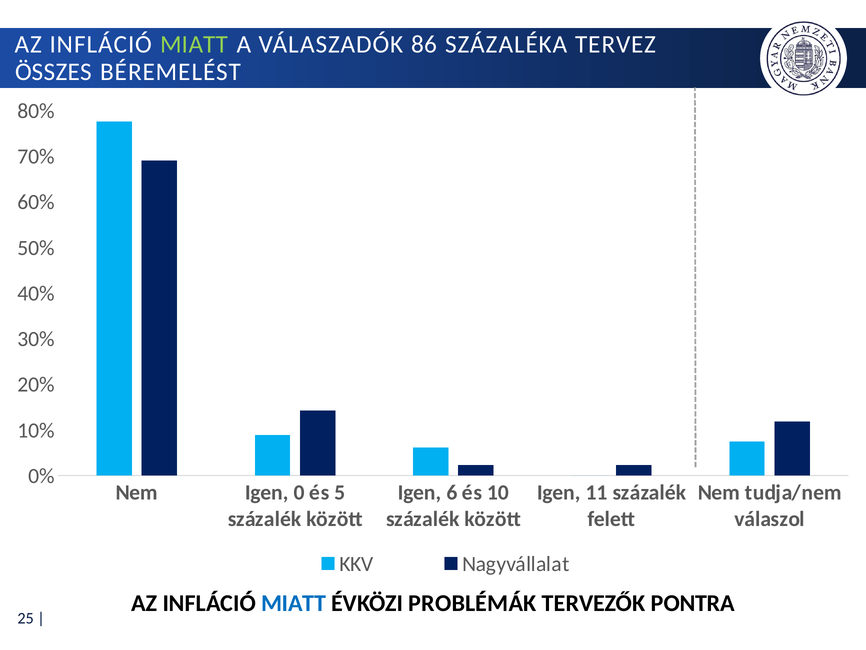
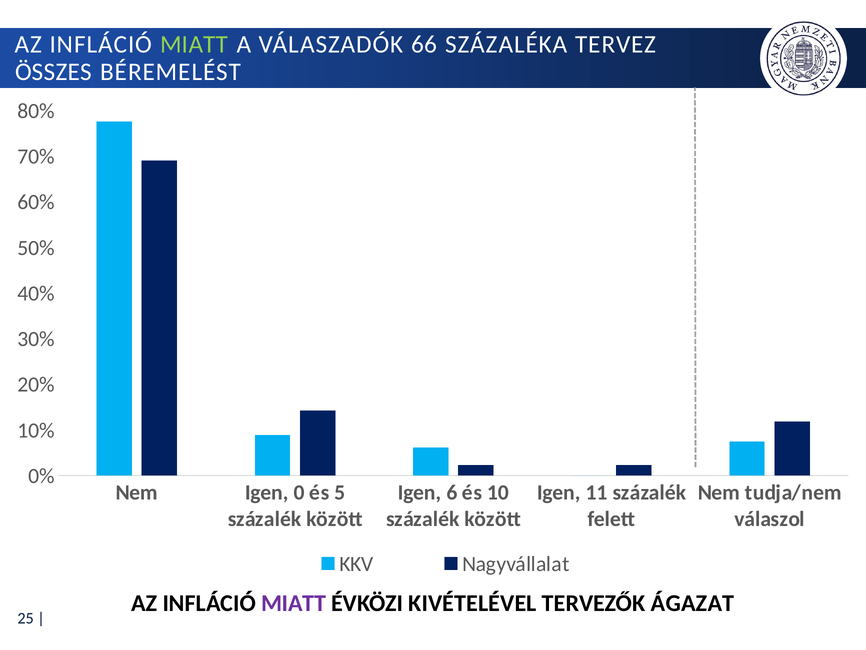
86: 86 -> 66 (424, 45)
MIATT colour: blue -> purple (294, 603)
PROBLÉMÁK: PROBLÉMÁK -> KIVÉTELÉVEL (472, 603)
PONTRA: PONTRA -> ÁGAZAT (693, 603)
